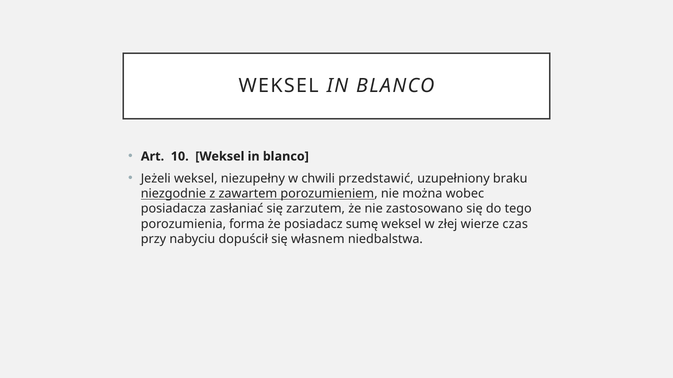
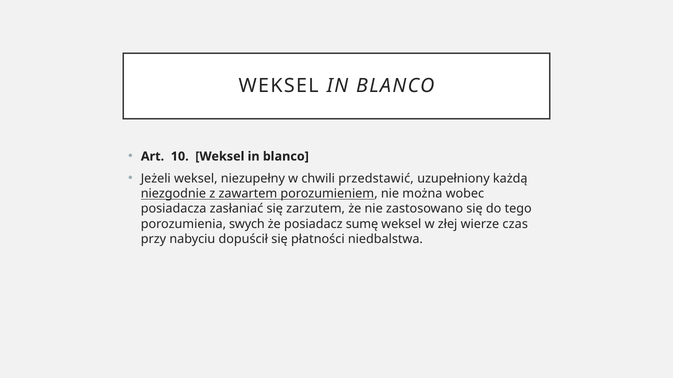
braku: braku -> każdą (510, 179)
forma: forma -> swych (247, 224)
własnem: własnem -> płatności (318, 239)
